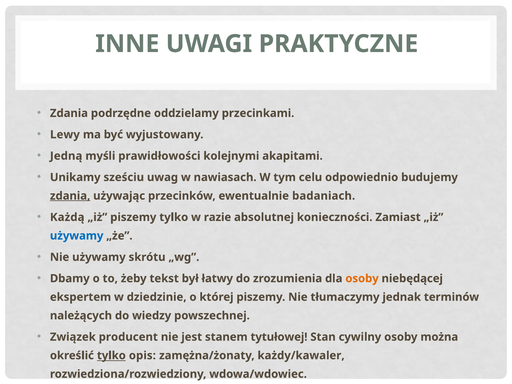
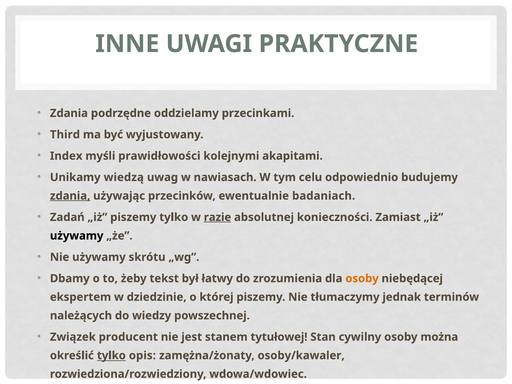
Lewy: Lewy -> Third (65, 135)
Jedną: Jedną -> Index (66, 156)
sześciu: sześciu -> wiedzą (124, 177)
Każdą: Każdą -> Zadań (67, 217)
razie underline: none -> present (217, 217)
używamy colour: blue -> black (77, 236)
każdy/kawaler: każdy/kawaler -> osoby/kawaler (301, 355)
